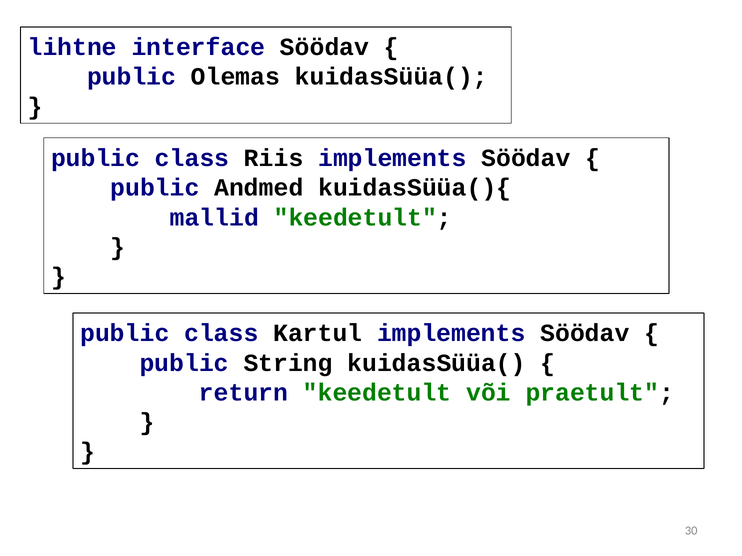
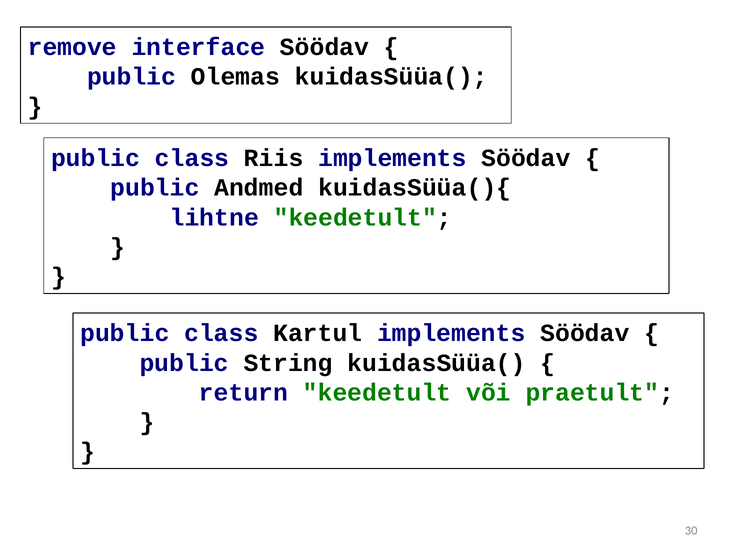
lihtne: lihtne -> remove (72, 47)
mallid: mallid -> lihtne (214, 218)
